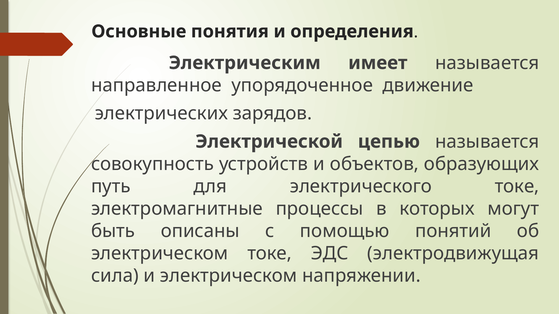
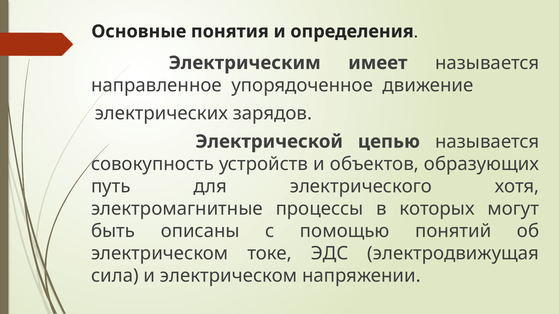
электрического токе: токе -> хотя (517, 187)
